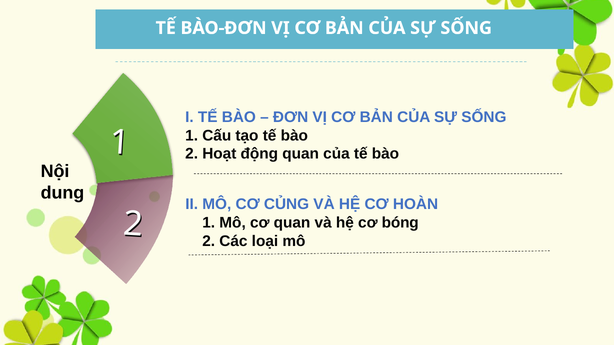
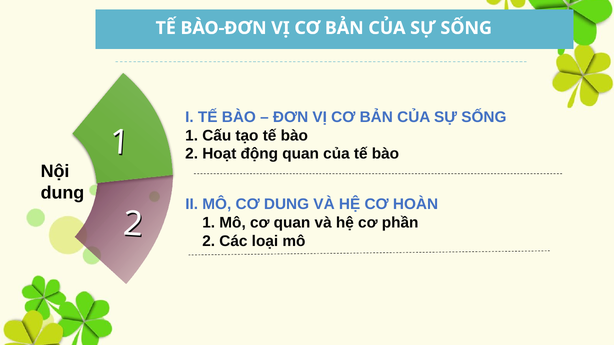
CƠ CỦNG: CỦNG -> DUNG (287, 205)
bóng: bóng -> phần (400, 223)
